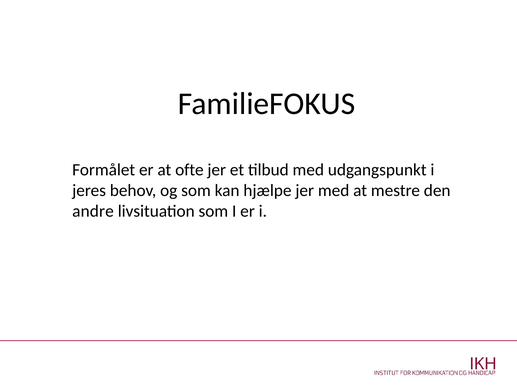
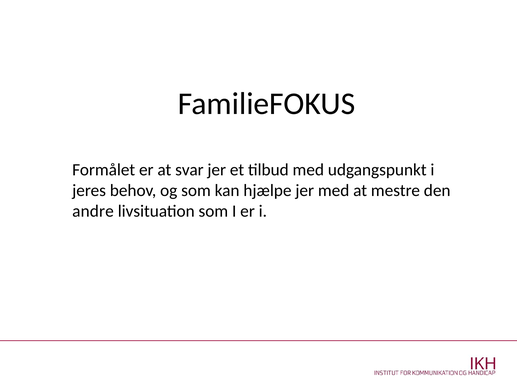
ofte: ofte -> svar (189, 170)
